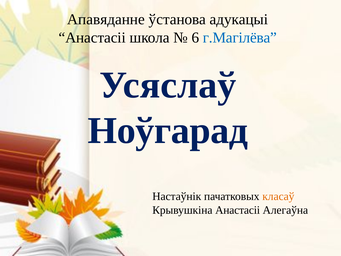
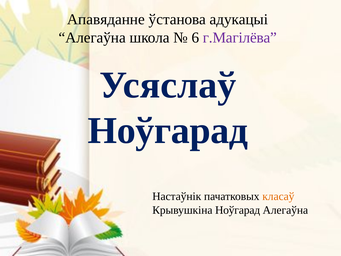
Анастасіі: Анастасіі -> Алегаўна (92, 38)
г.Магілёва colour: blue -> purple (240, 38)
Крывушкіна Анастасіі: Анастасіі -> Ноўгарад (238, 210)
